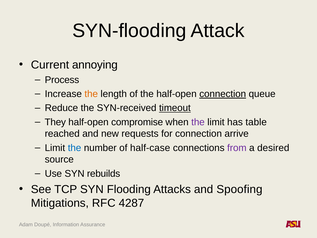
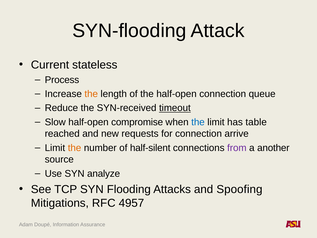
annoying: annoying -> stateless (95, 65)
connection underline: present -> none (223, 94)
They: They -> Slow (55, 122)
the colour: purple -> blue (198, 122)
the colour: blue -> orange (75, 148)
half-case: half-case -> half-silent (150, 148)
desired: desired -> another (273, 148)
rebuilds: rebuilds -> analyze (104, 173)
4287: 4287 -> 4957 (131, 203)
